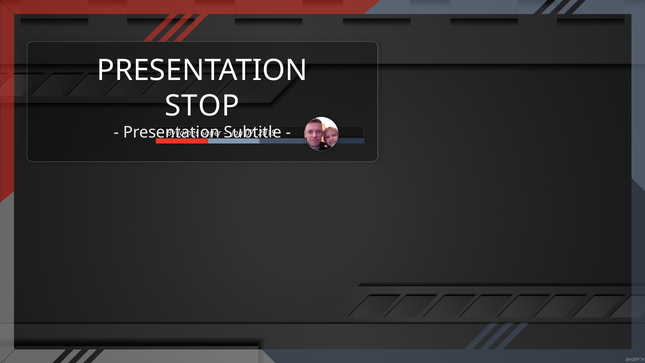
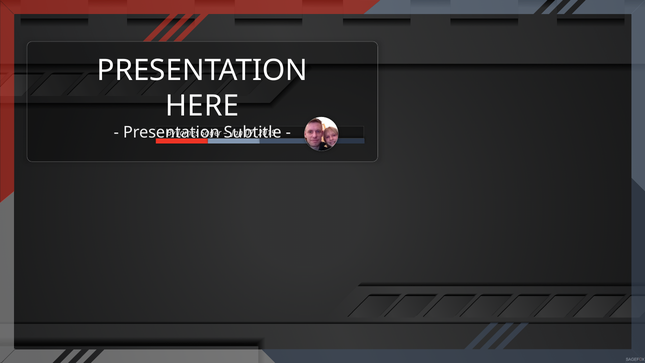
STOP: STOP -> HERE (202, 106)
